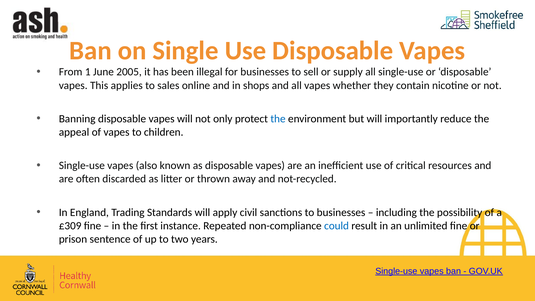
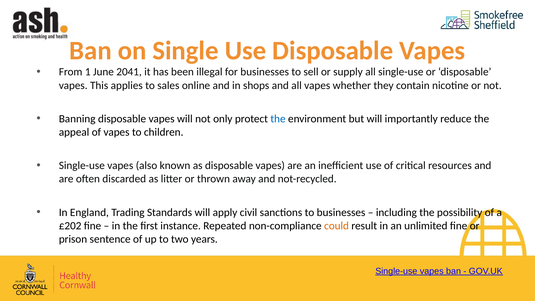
2005: 2005 -> 2041 (129, 72)
£309: £309 -> £202 (70, 226)
could colour: blue -> orange (337, 226)
